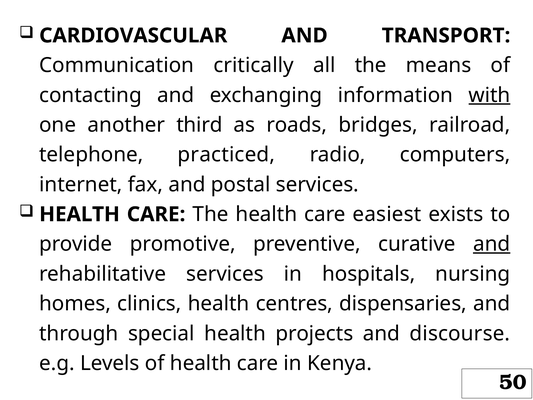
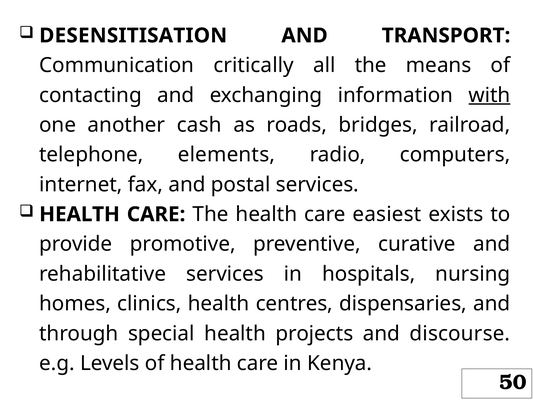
CARDIOVASCULAR: CARDIOVASCULAR -> DESENSITISATION (133, 36)
third: third -> cash (199, 125)
practiced: practiced -> elements (226, 155)
and underline: present -> none (492, 244)
